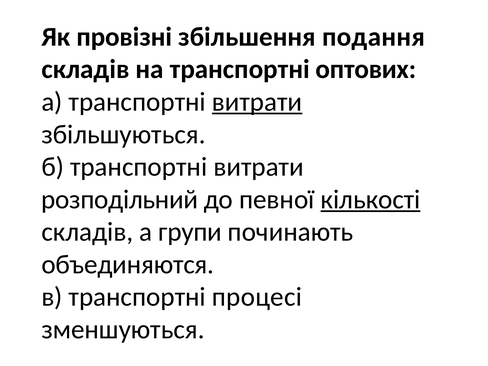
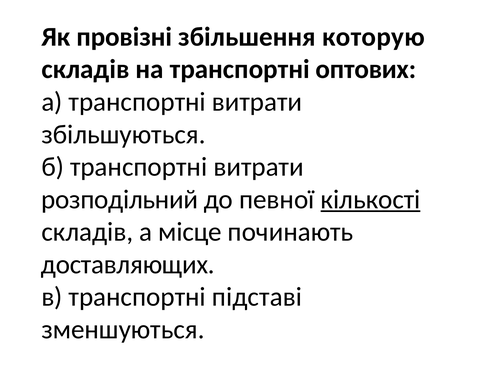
подання: подання -> которую (374, 37)
витрати underline: present -> none (257, 102)
групи: групи -> місце (190, 232)
объединяются: объединяются -> доставляющих (128, 265)
процесі: процесі -> підставі (257, 297)
